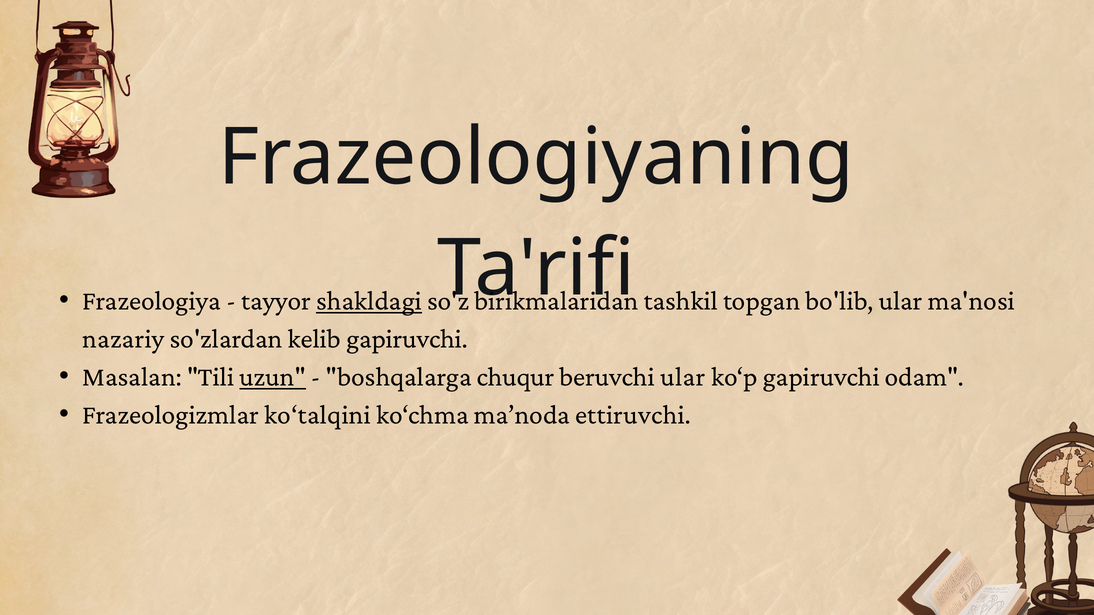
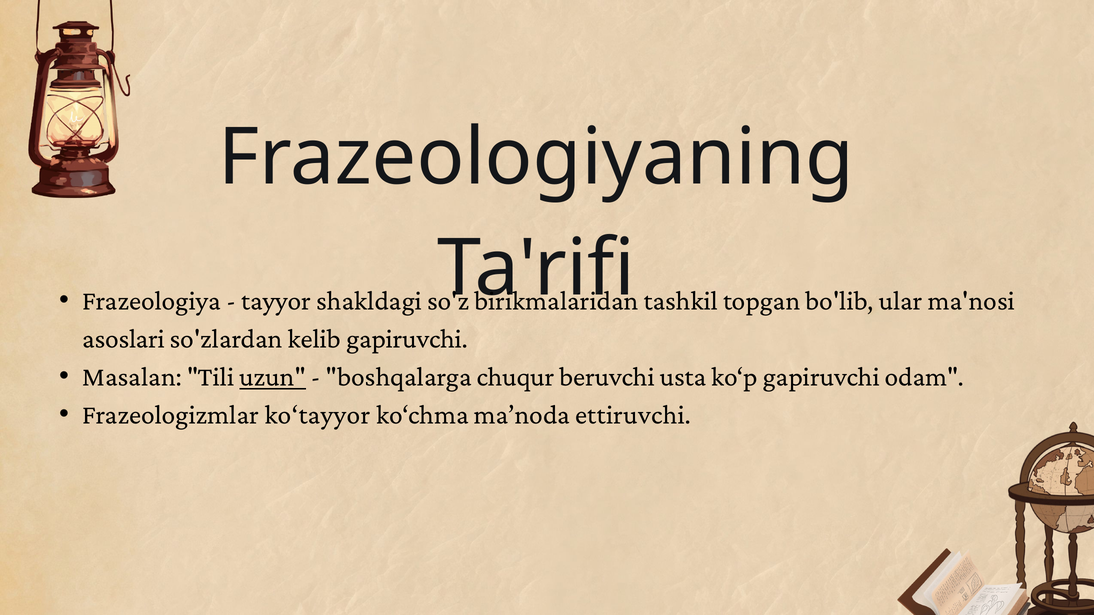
shakldagi underline: present -> none (369, 301)
nazariy: nazariy -> asoslari (124, 339)
beruvchi ular: ular -> usta (683, 377)
ko‘talqini: ko‘talqini -> ko‘tayyor (317, 415)
